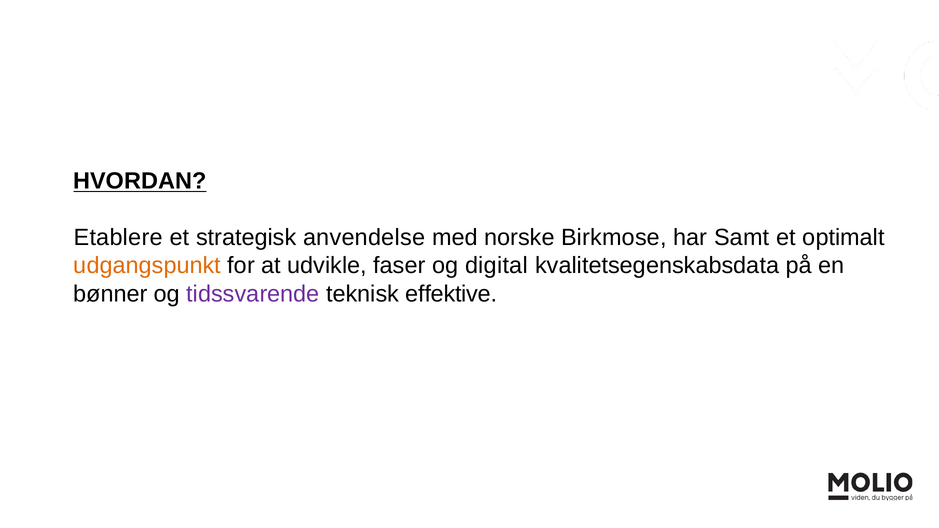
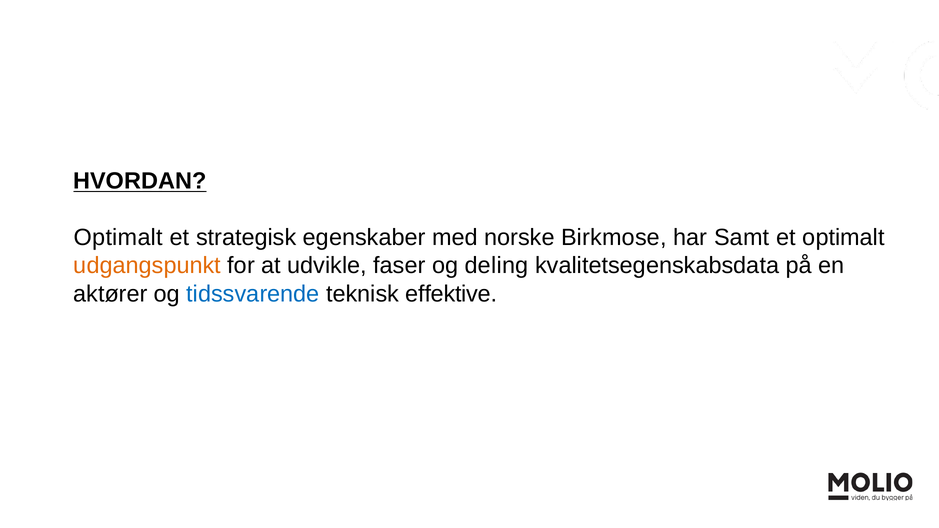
Etablere: Etablere -> Optimalt (118, 238)
anvendelse: anvendelse -> egenskaber (364, 238)
digital: digital -> deling (497, 266)
bønner: bønner -> aktører (110, 294)
tidssvarende colour: purple -> blue (253, 294)
